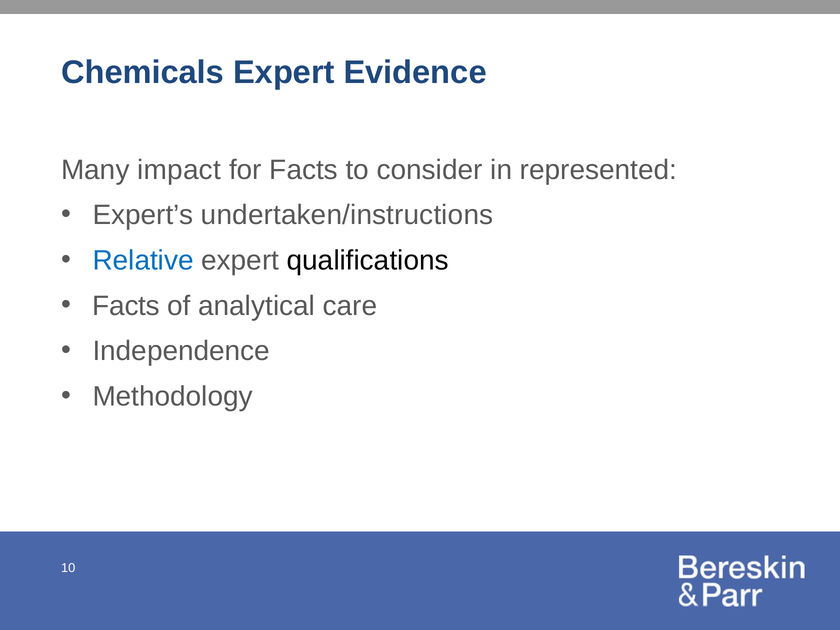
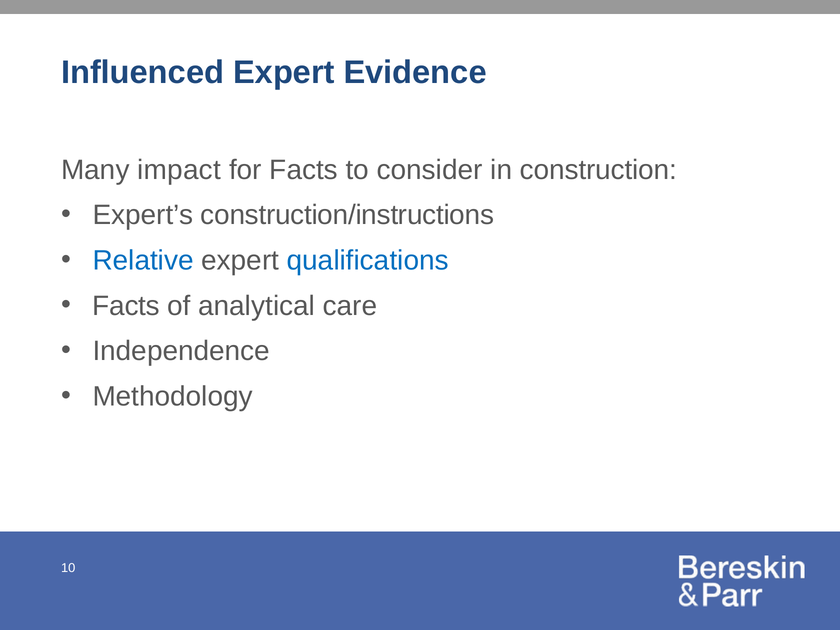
Chemicals: Chemicals -> Influenced (143, 72)
represented: represented -> construction (598, 170)
undertaken/instructions: undertaken/instructions -> construction/instructions (347, 215)
qualifications colour: black -> blue (368, 261)
